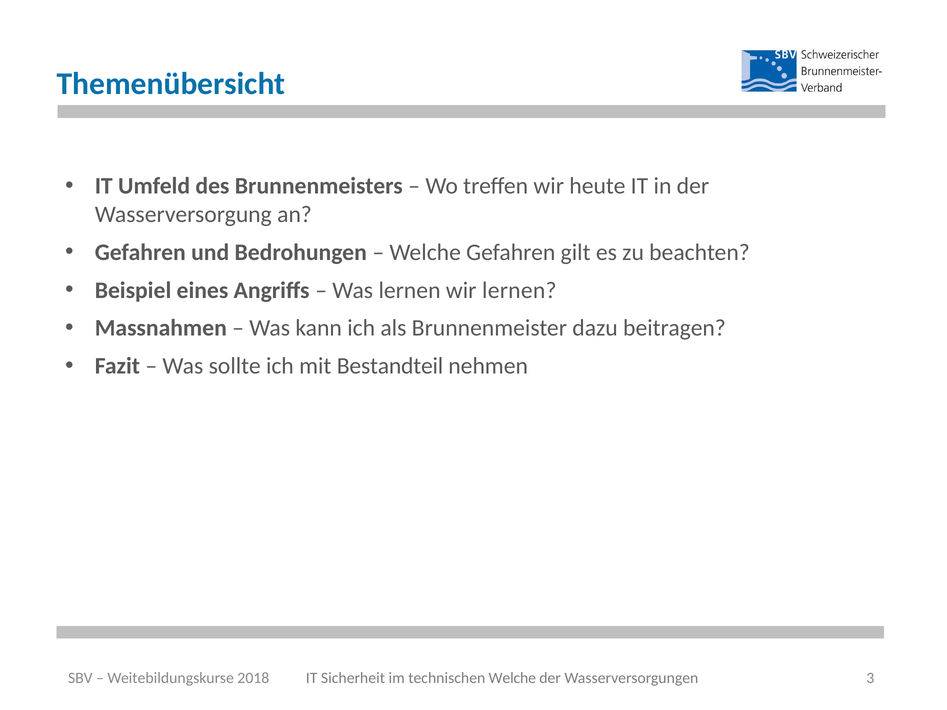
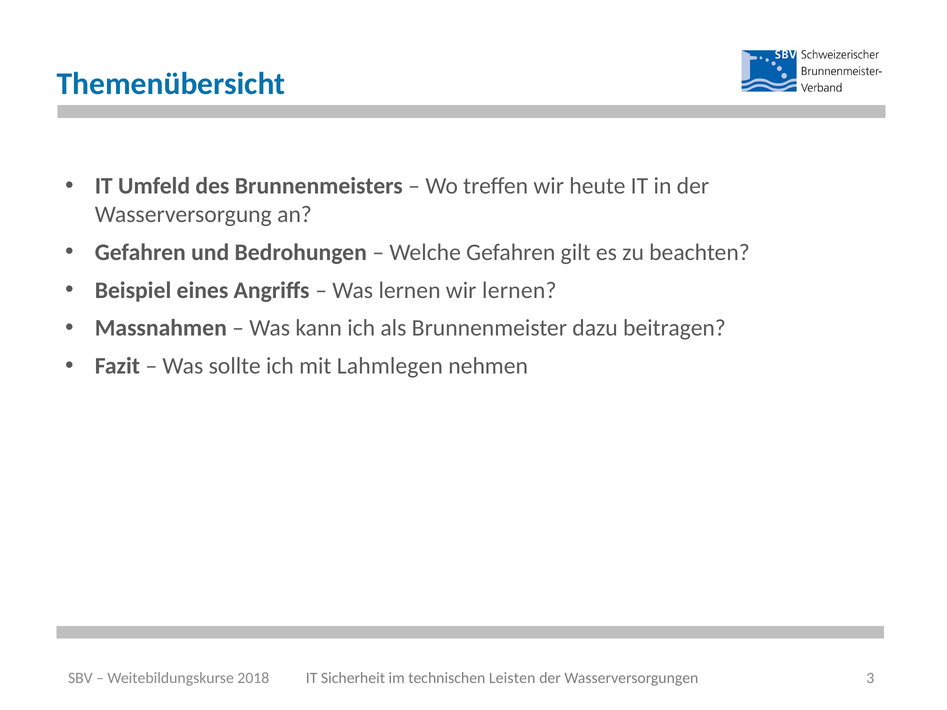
Bestandteil: Bestandteil -> Lahmlegen (390, 366)
Welche: Welche -> Leisten (512, 678)
